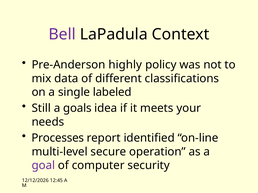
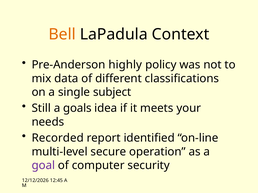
Bell colour: purple -> orange (62, 34)
labeled: labeled -> subject (112, 92)
Processes: Processes -> Recorded (58, 138)
